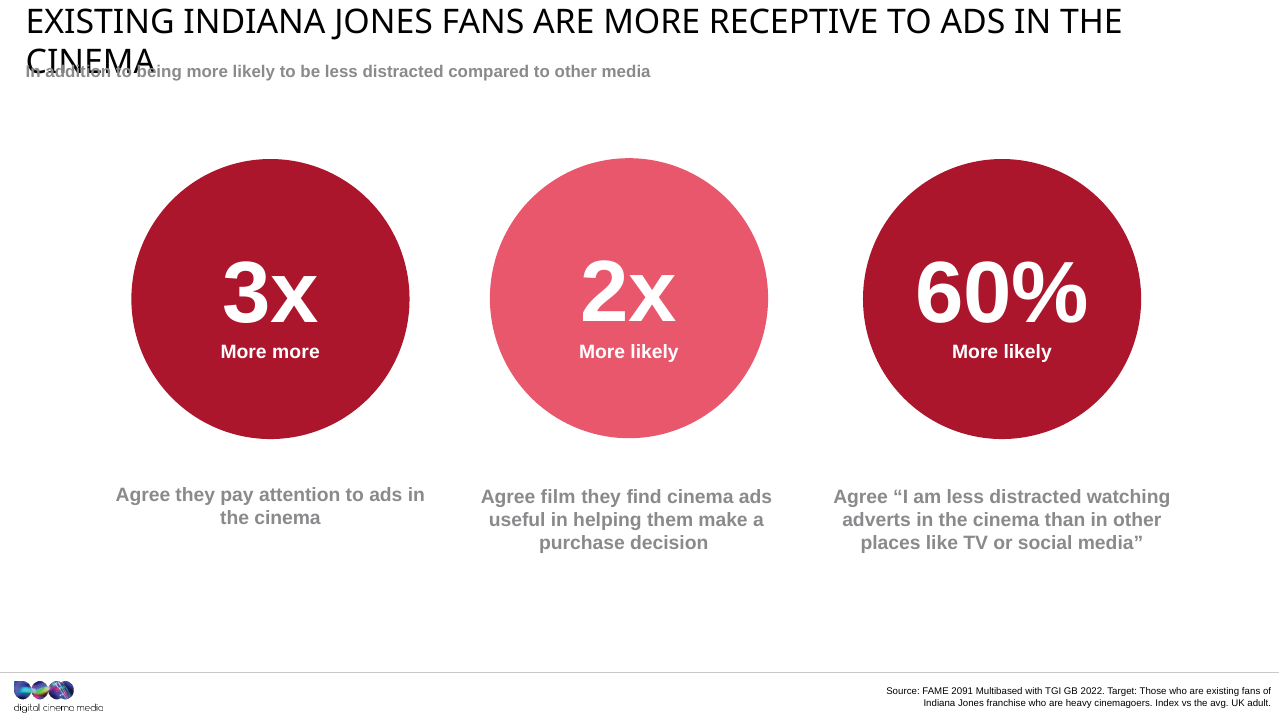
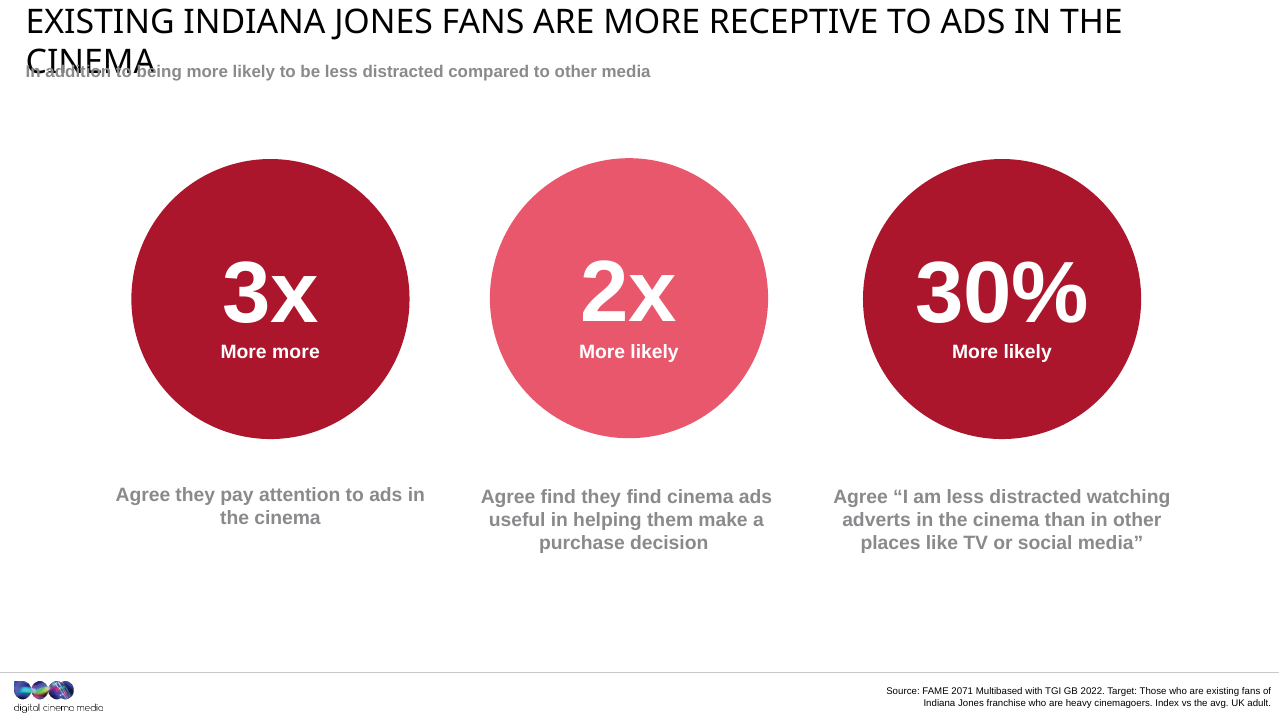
60%: 60% -> 30% (1002, 294)
Agree film: film -> find (558, 497)
2091: 2091 -> 2071 (962, 692)
